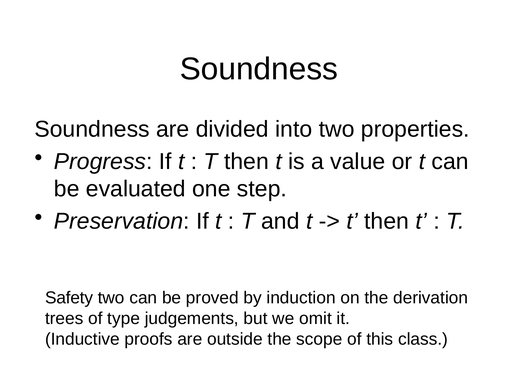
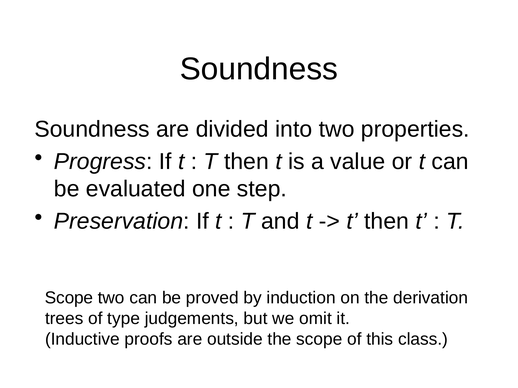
Safety: Safety -> Scope (69, 298)
